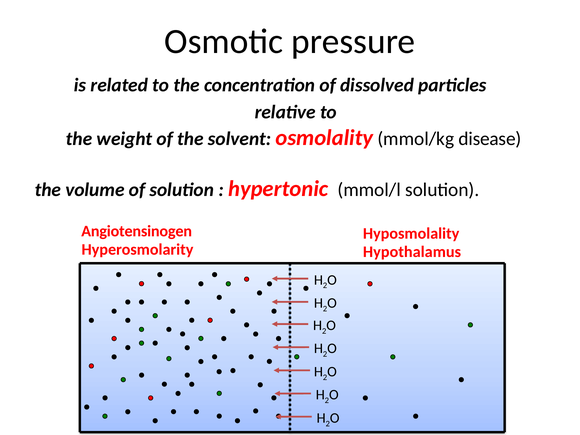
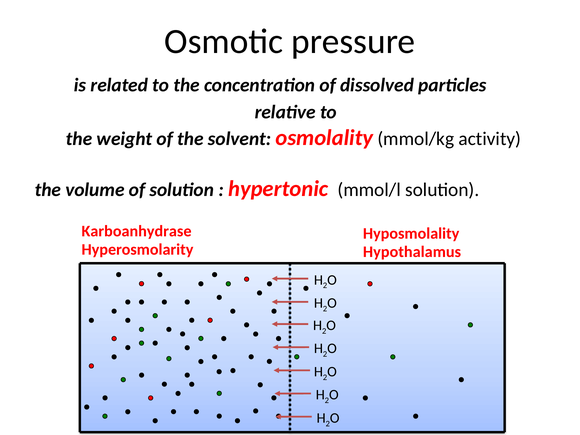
disease: disease -> activity (490, 139)
Angiotensinogen: Angiotensinogen -> Karboanhydrase (137, 231)
